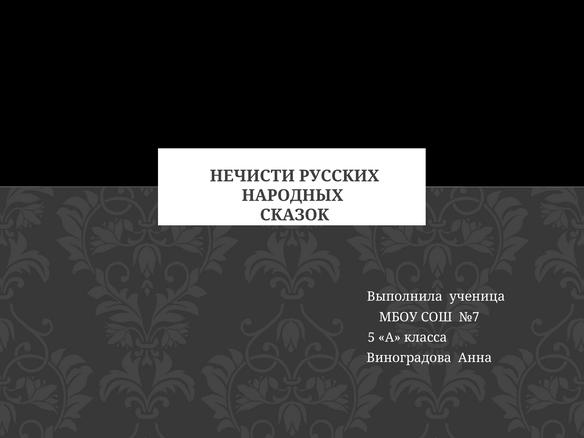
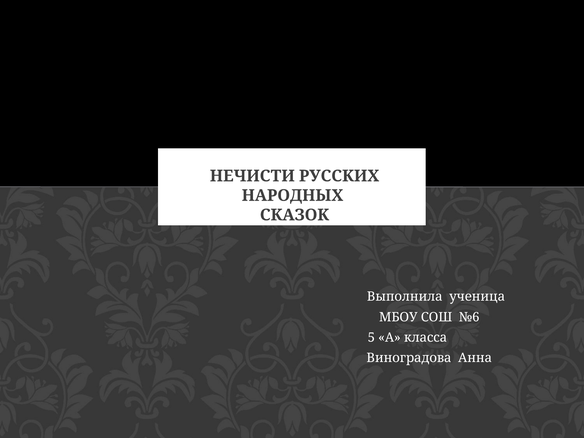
№7: №7 -> №6 (469, 317)
